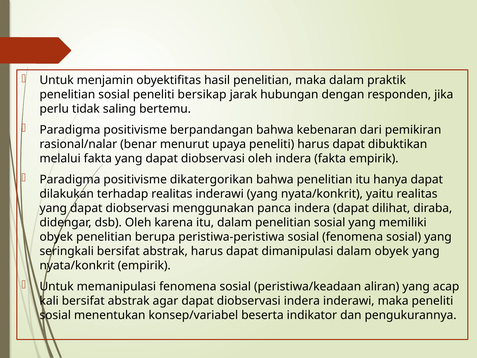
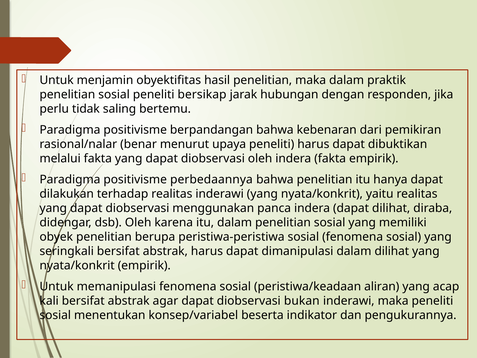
dikatergorikan: dikatergorikan -> perbedaannya (211, 179)
dalam obyek: obyek -> dilihat (392, 251)
diobservasi indera: indera -> bukan (302, 301)
